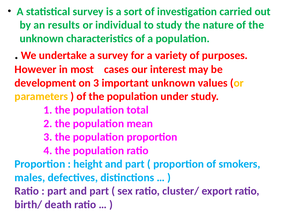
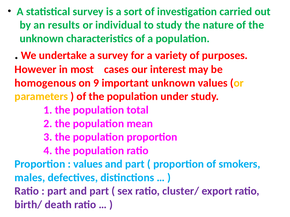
development: development -> homogenous (45, 83)
on 3: 3 -> 9 (96, 83)
height: height -> values (88, 164)
